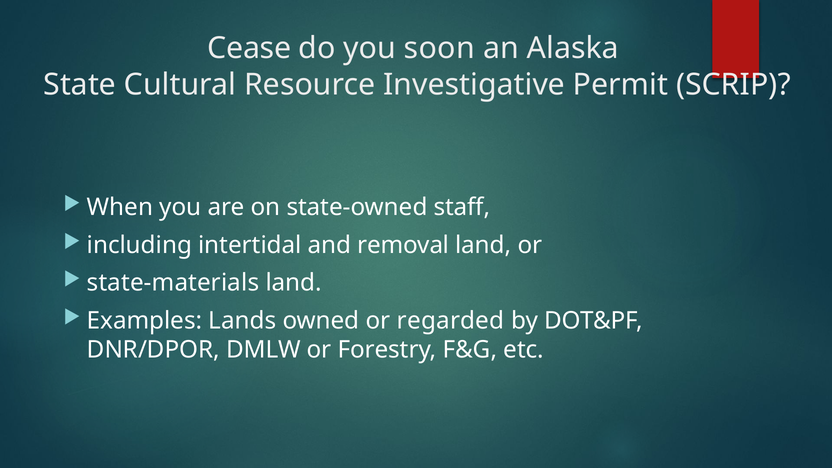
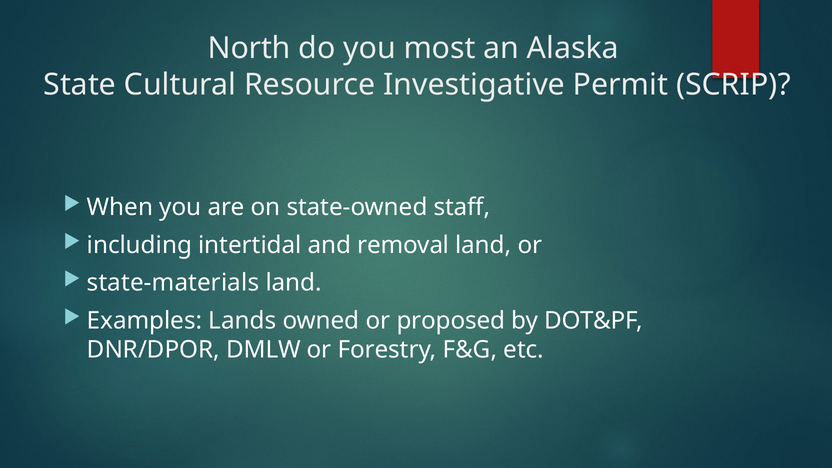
Cease: Cease -> North (249, 48)
soon: soon -> most (440, 48)
regarded: regarded -> proposed (451, 321)
